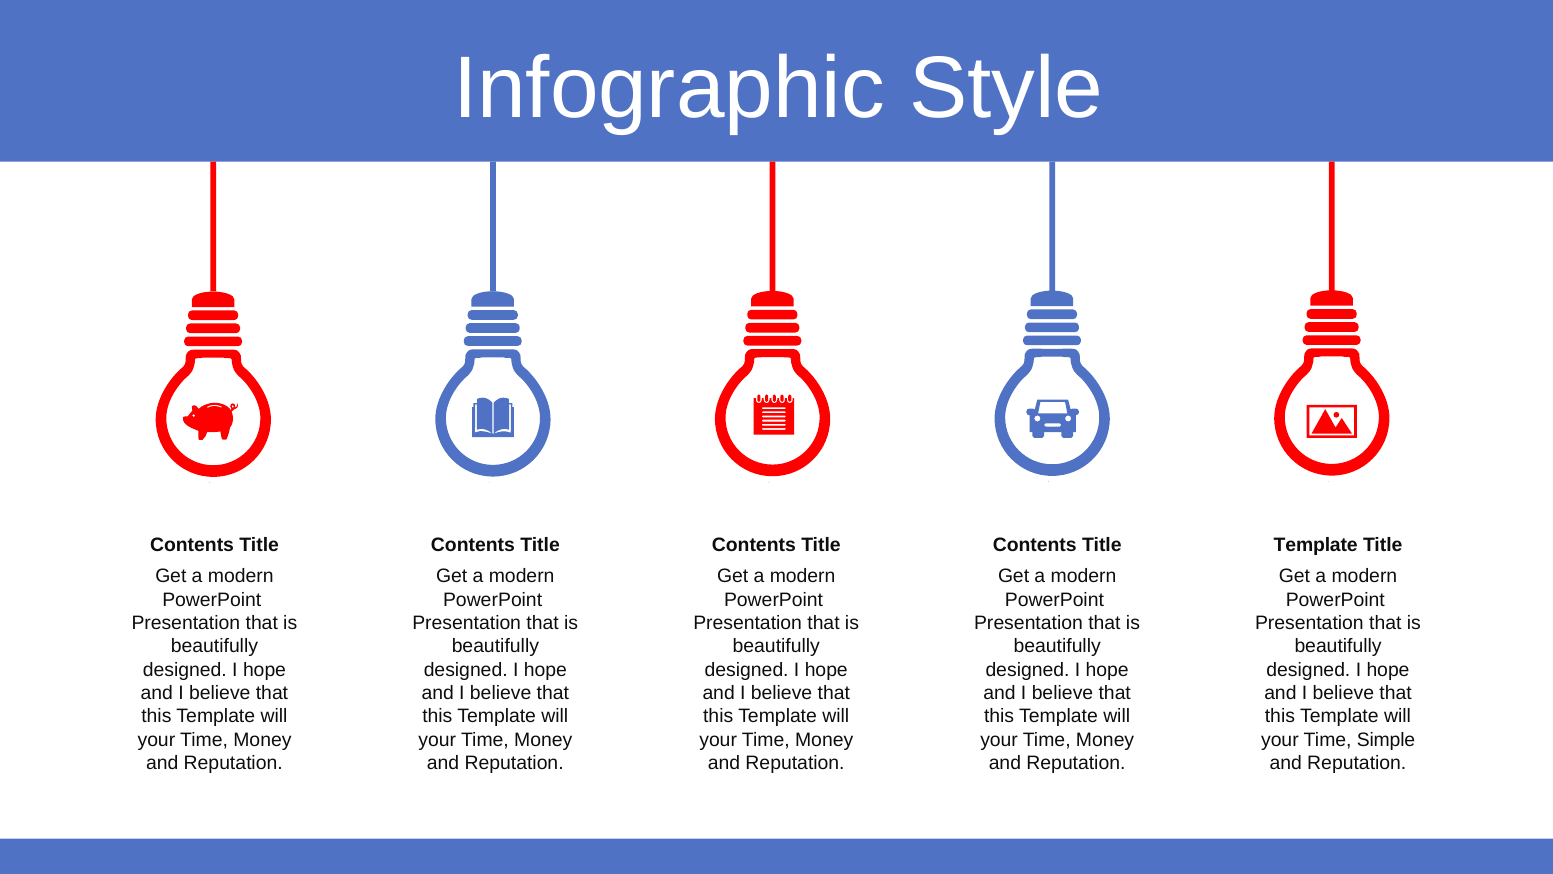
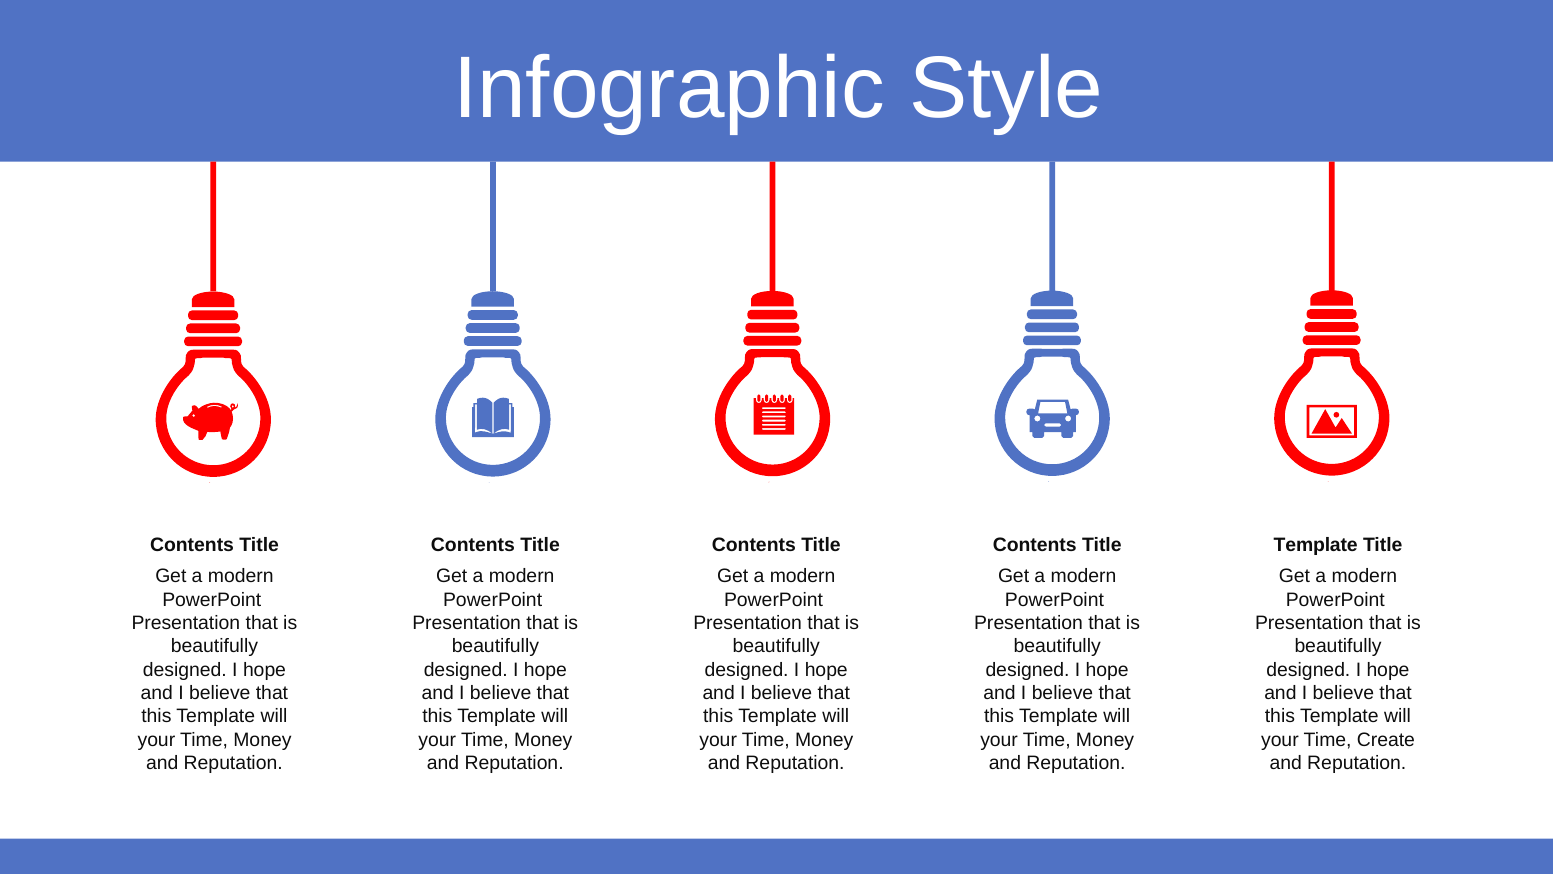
Simple: Simple -> Create (1386, 739)
